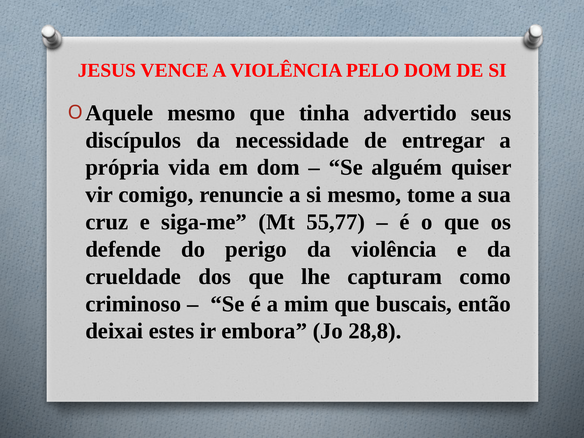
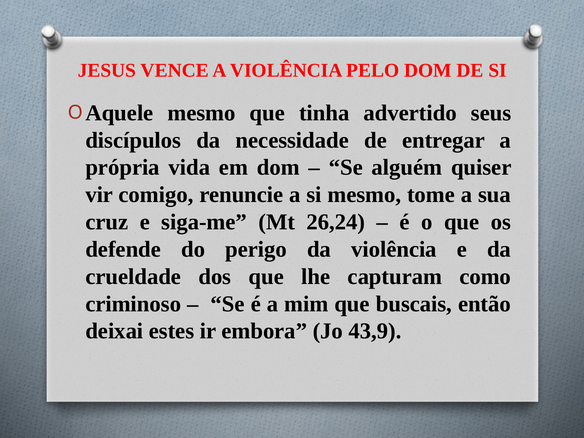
55,77: 55,77 -> 26,24 (336, 222)
28,8: 28,8 -> 43,9 (375, 331)
